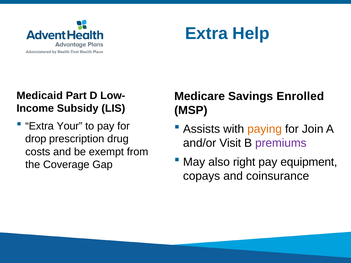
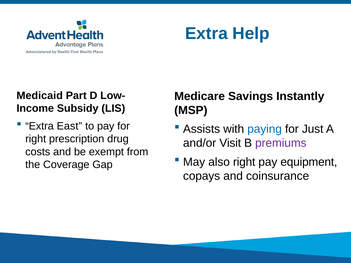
Enrolled: Enrolled -> Instantly (300, 96)
Your: Your -> East (69, 126)
paying colour: orange -> blue (265, 129)
Join: Join -> Just (313, 129)
drop: drop -> right (36, 139)
